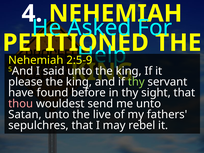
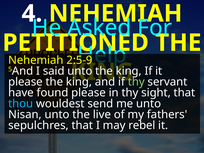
found before: before -> please (88, 93)
thou colour: pink -> light blue (21, 104)
Satan: Satan -> Nisan (25, 114)
